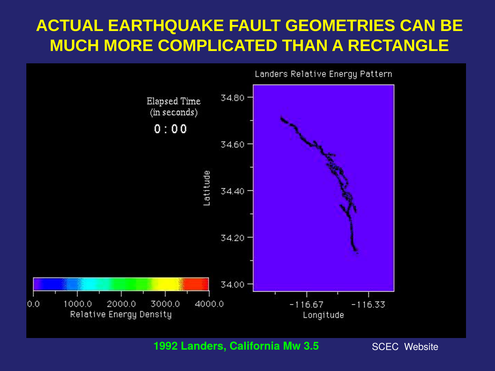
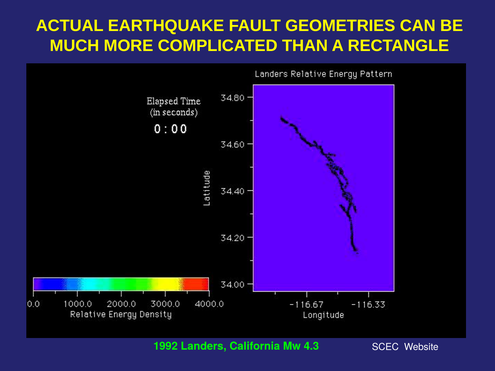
3.5: 3.5 -> 4.3 (311, 346)
